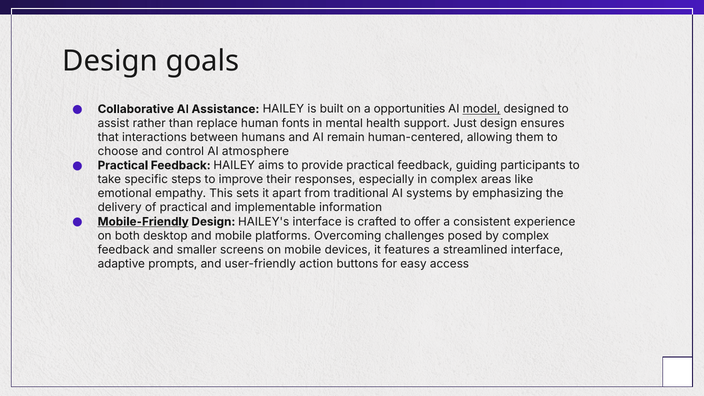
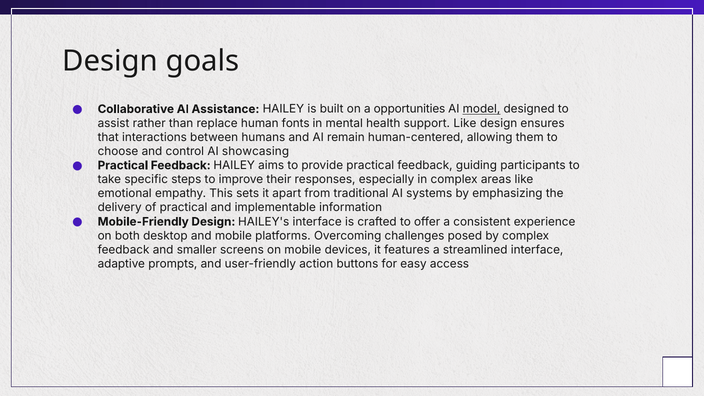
support Just: Just -> Like (465, 123)
atmosphere: atmosphere -> showcasing (256, 151)
Mobile-Friendly underline: present -> none (143, 222)
